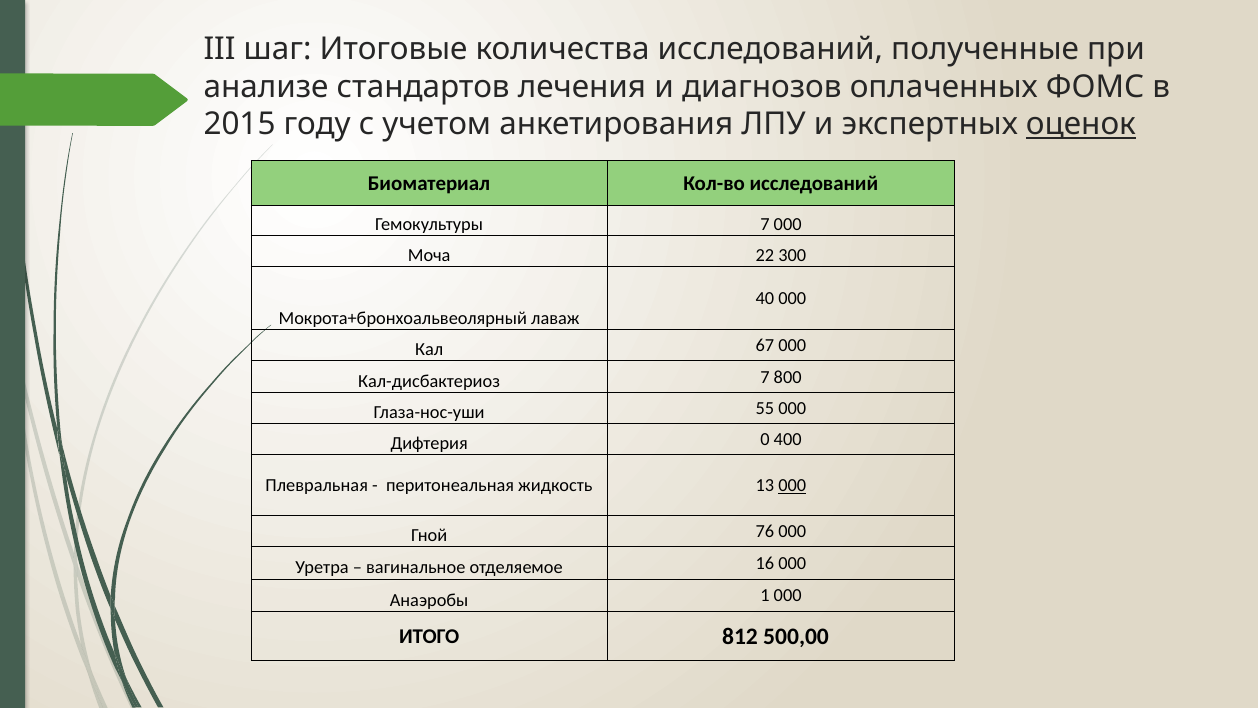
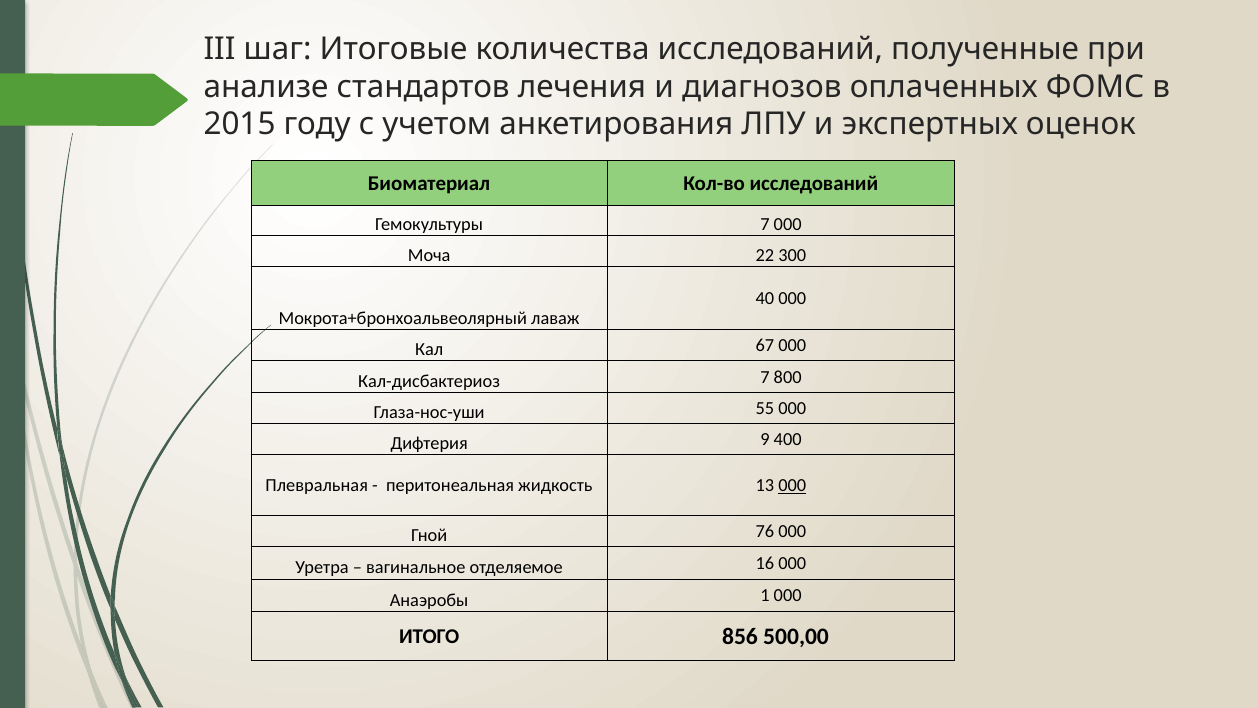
оценок underline: present -> none (1081, 124)
0: 0 -> 9 (765, 439)
812: 812 -> 856 (740, 636)
